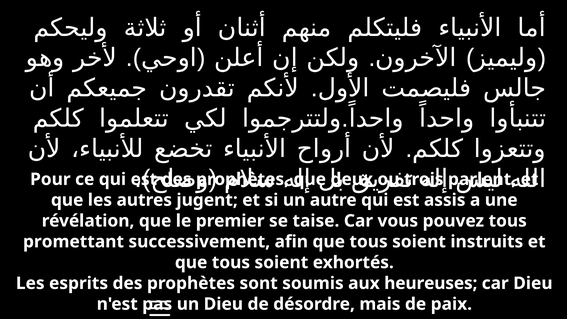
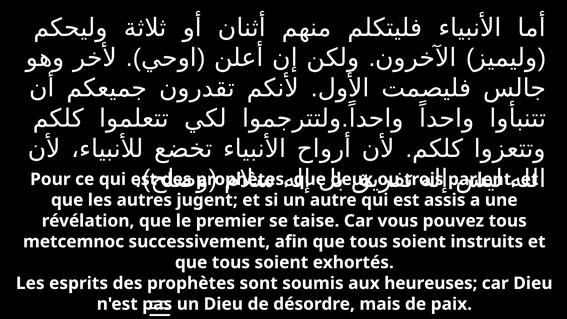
promettant: promettant -> metcemnoc (74, 242)
